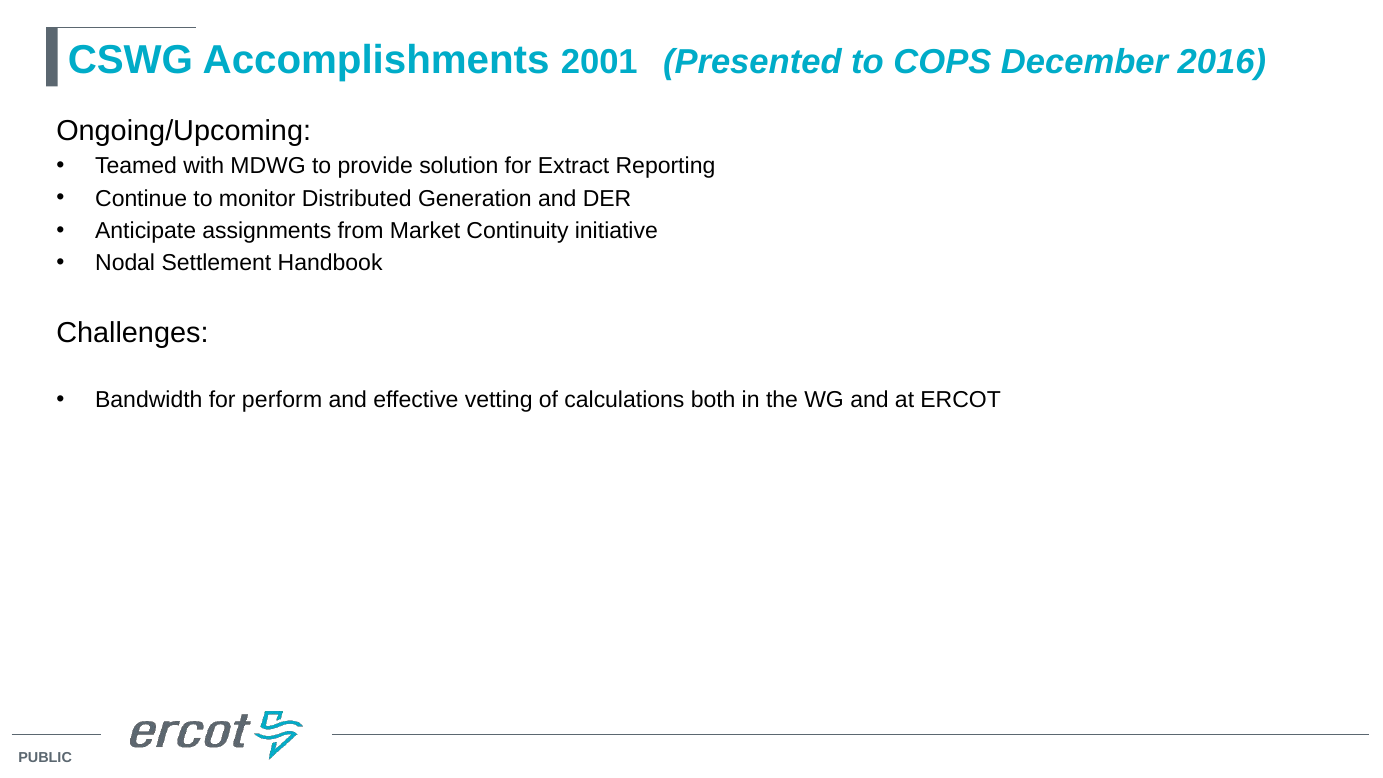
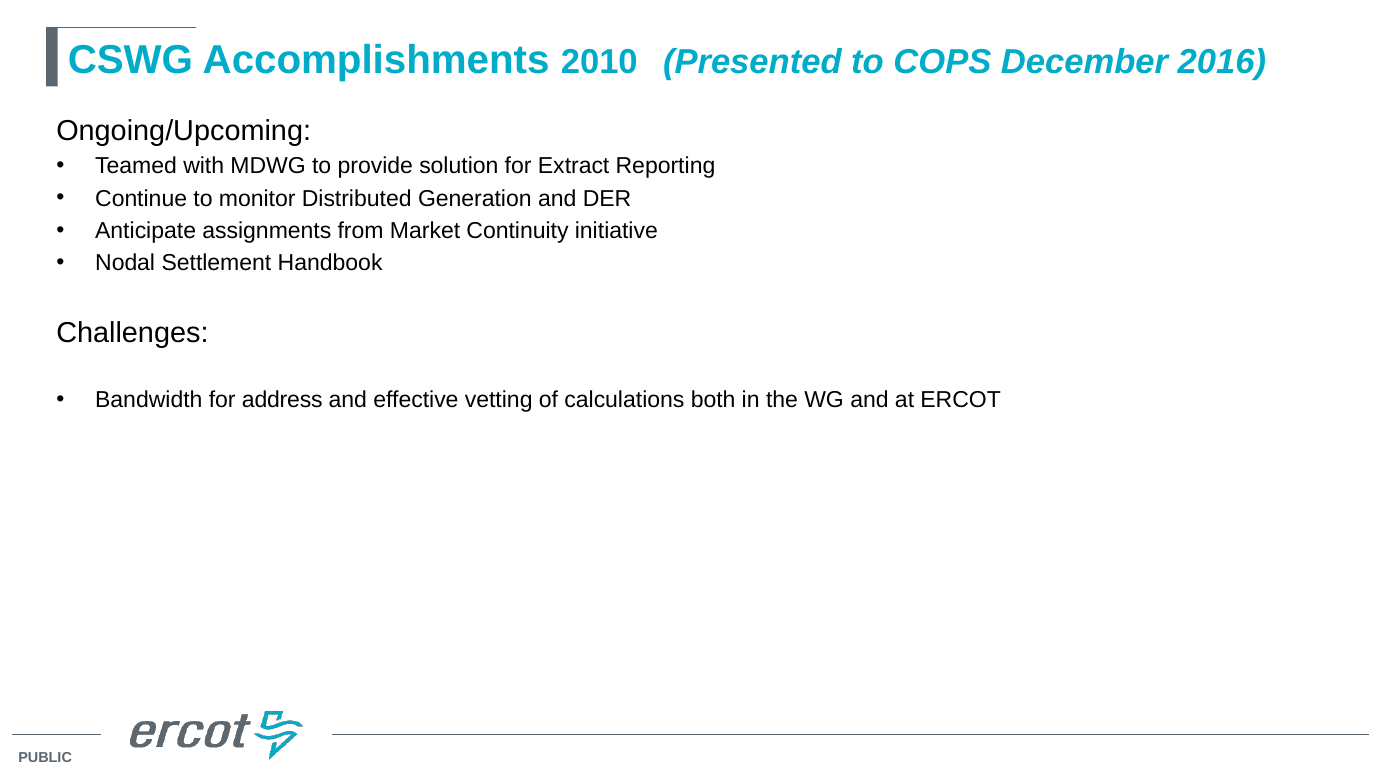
2001: 2001 -> 2010 (599, 62)
perform: perform -> address (282, 400)
